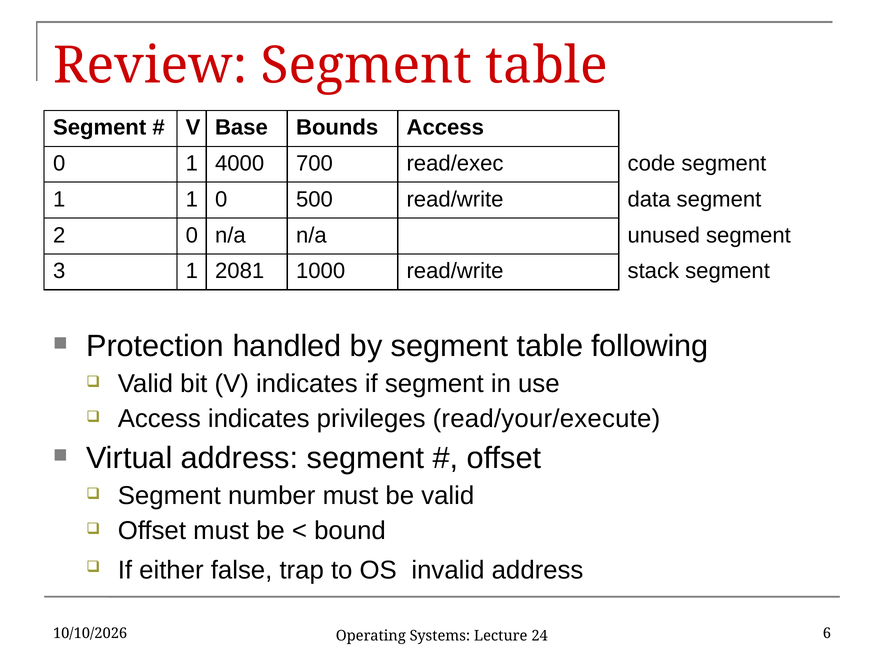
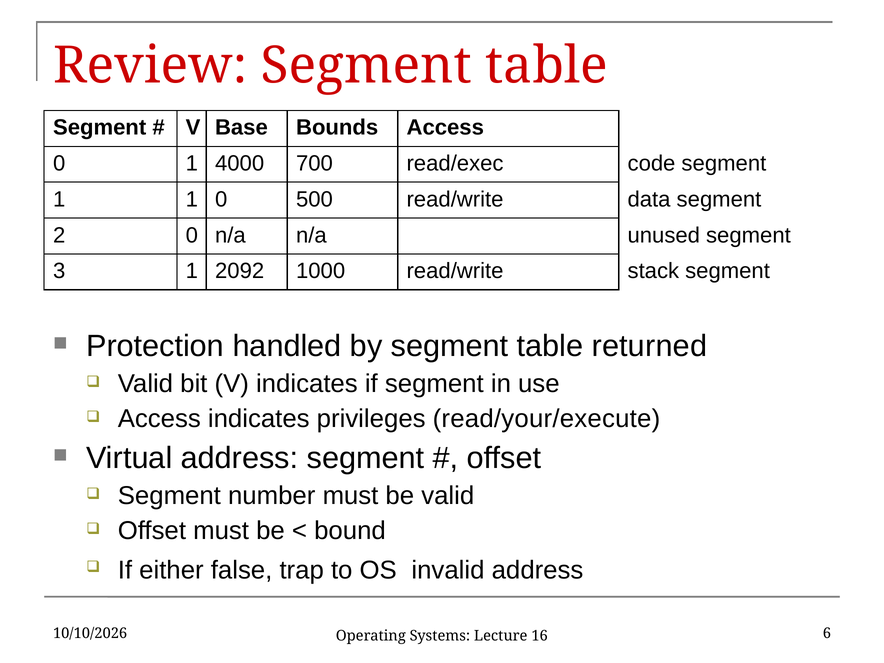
2081: 2081 -> 2092 (240, 271)
following: following -> returned (649, 346)
24: 24 -> 16 (540, 636)
